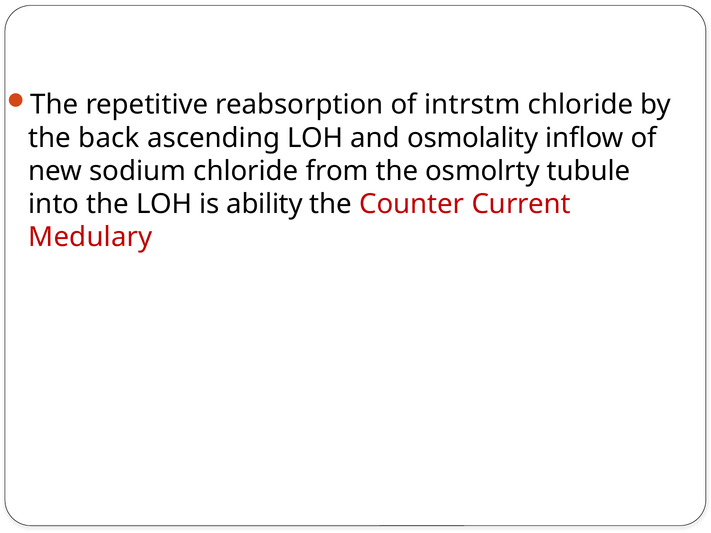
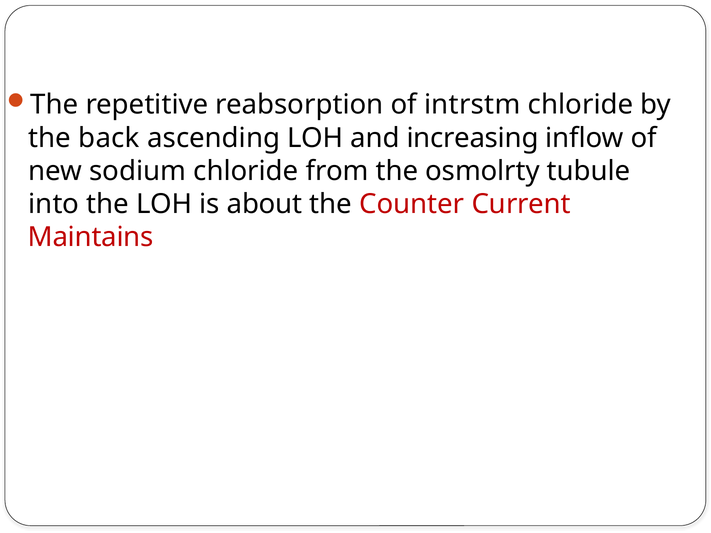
osmolality: osmolality -> increasing (473, 138)
ability: ability -> about (265, 204)
Medulary: Medulary -> Maintains (91, 237)
